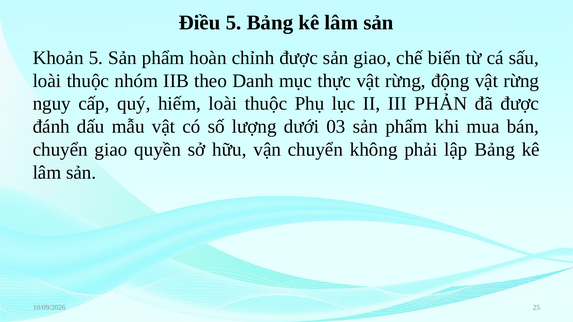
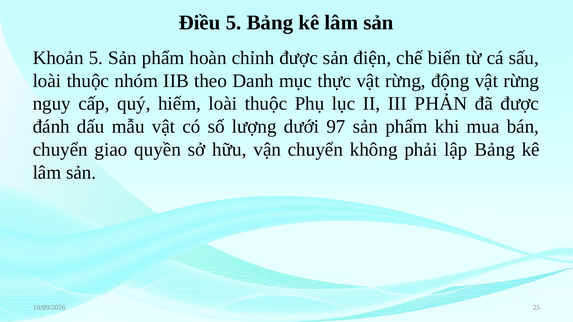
sản giao: giao -> điện (372, 58)
03: 03 -> 97 (336, 127)
